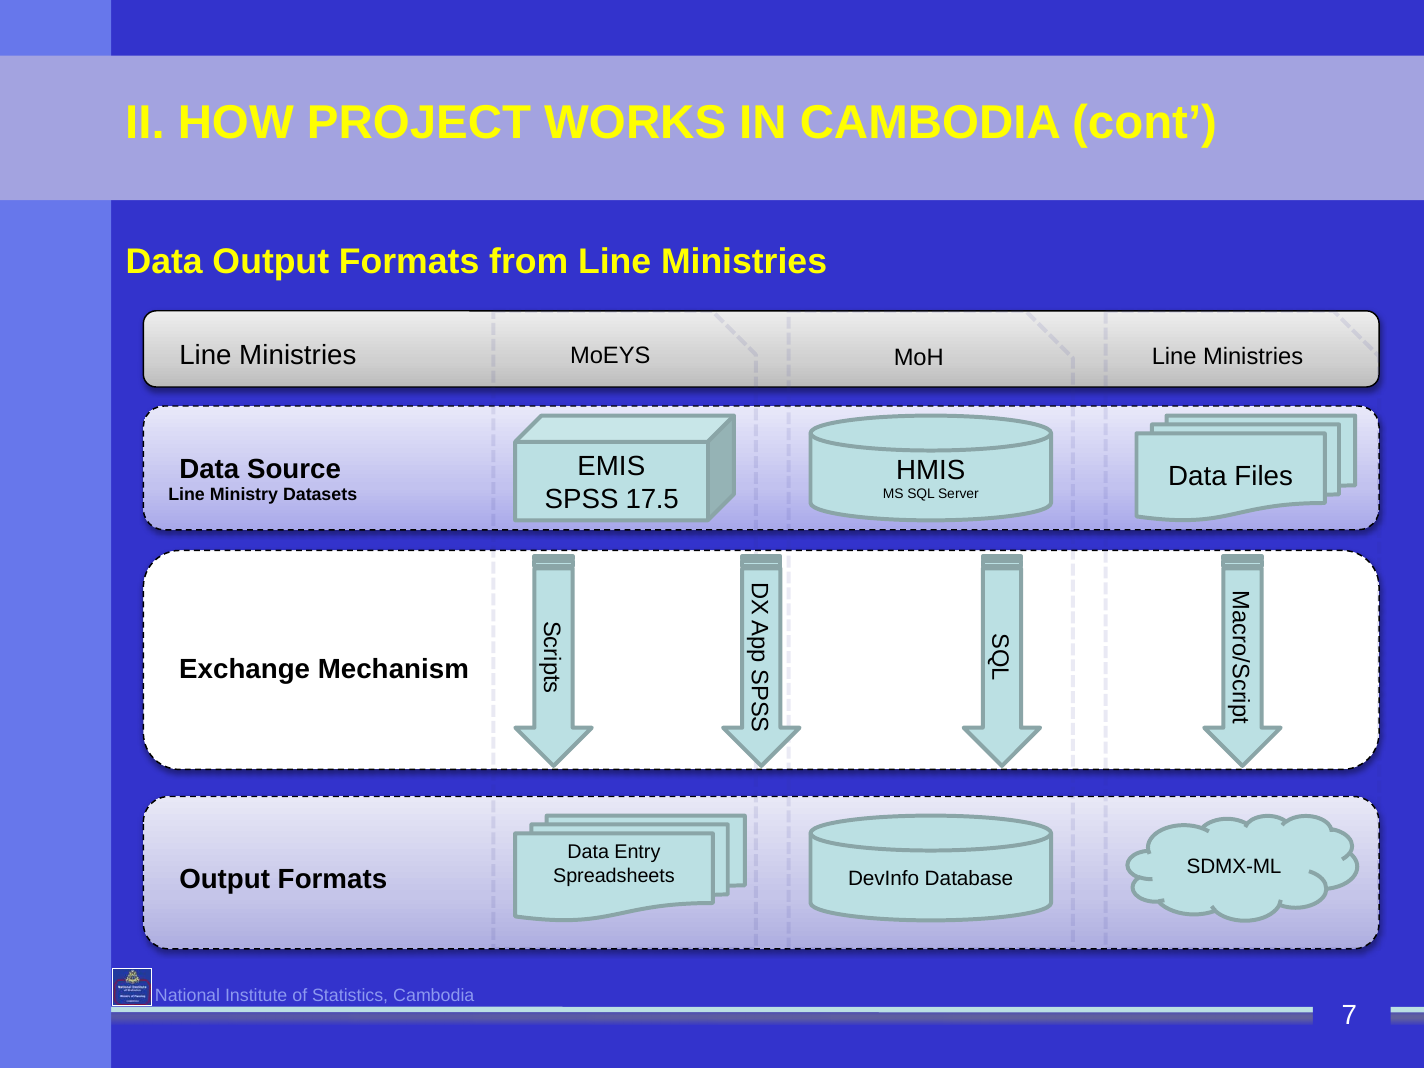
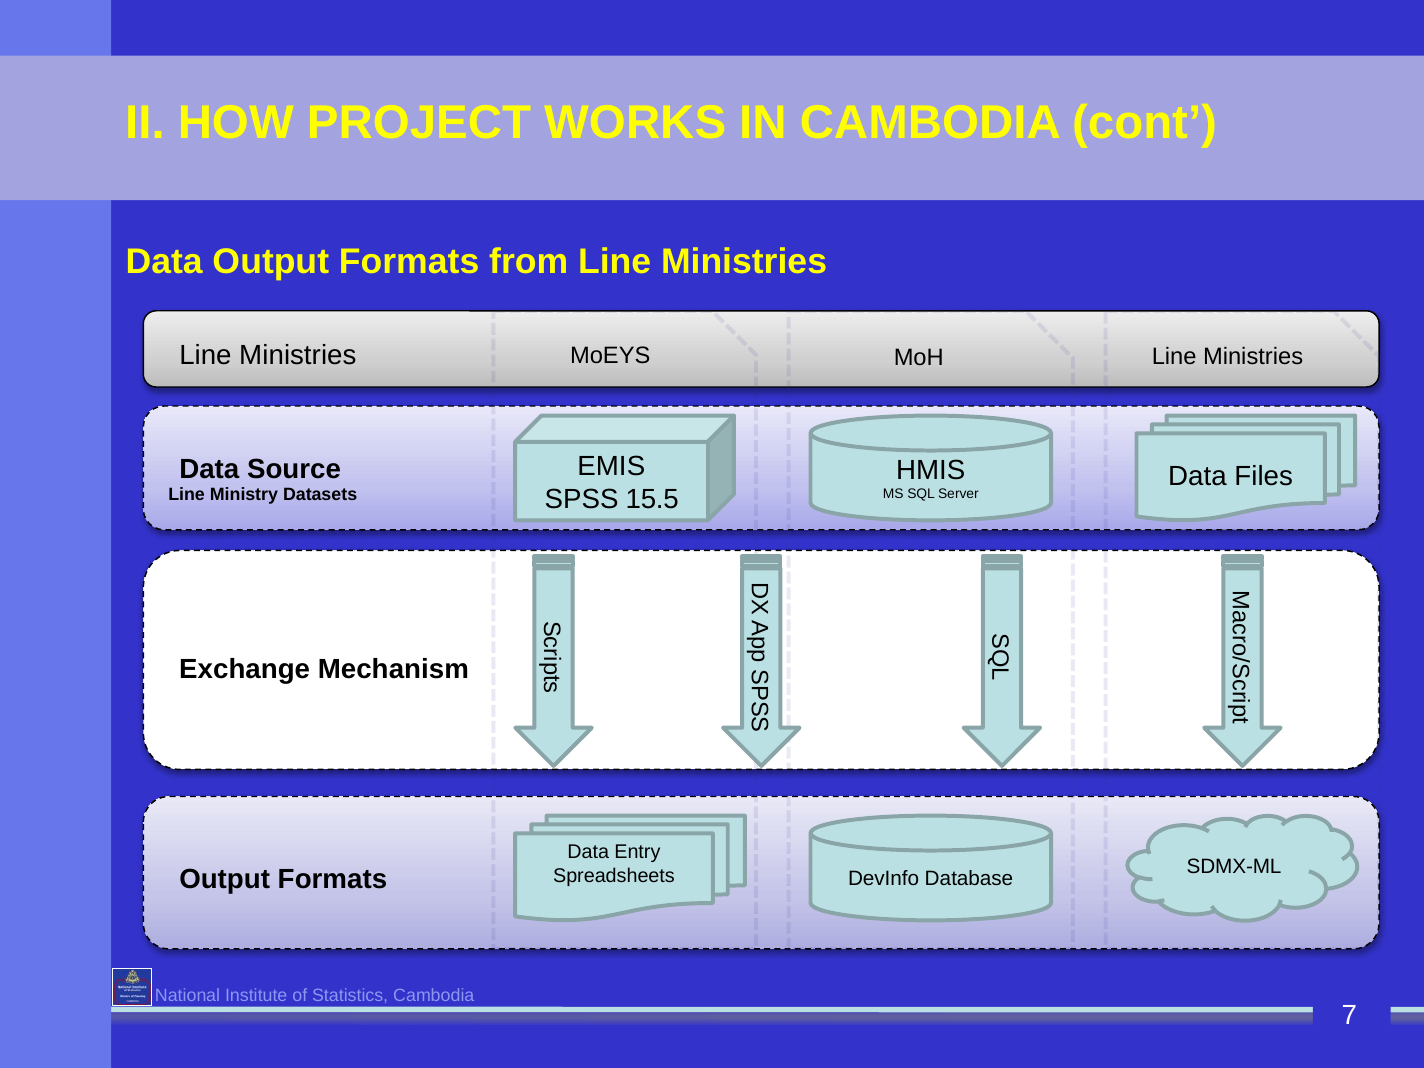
17.5: 17.5 -> 15.5 (652, 500)
